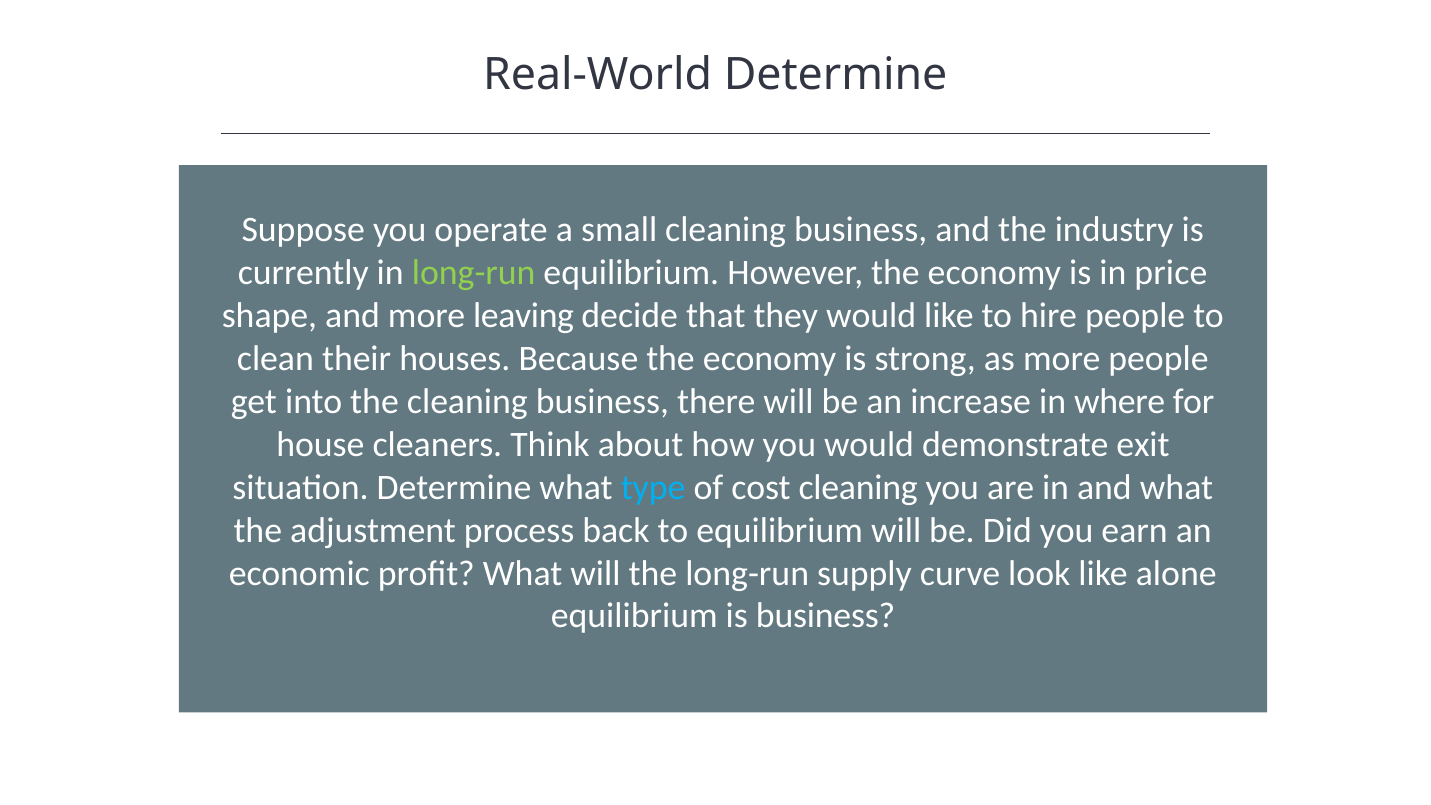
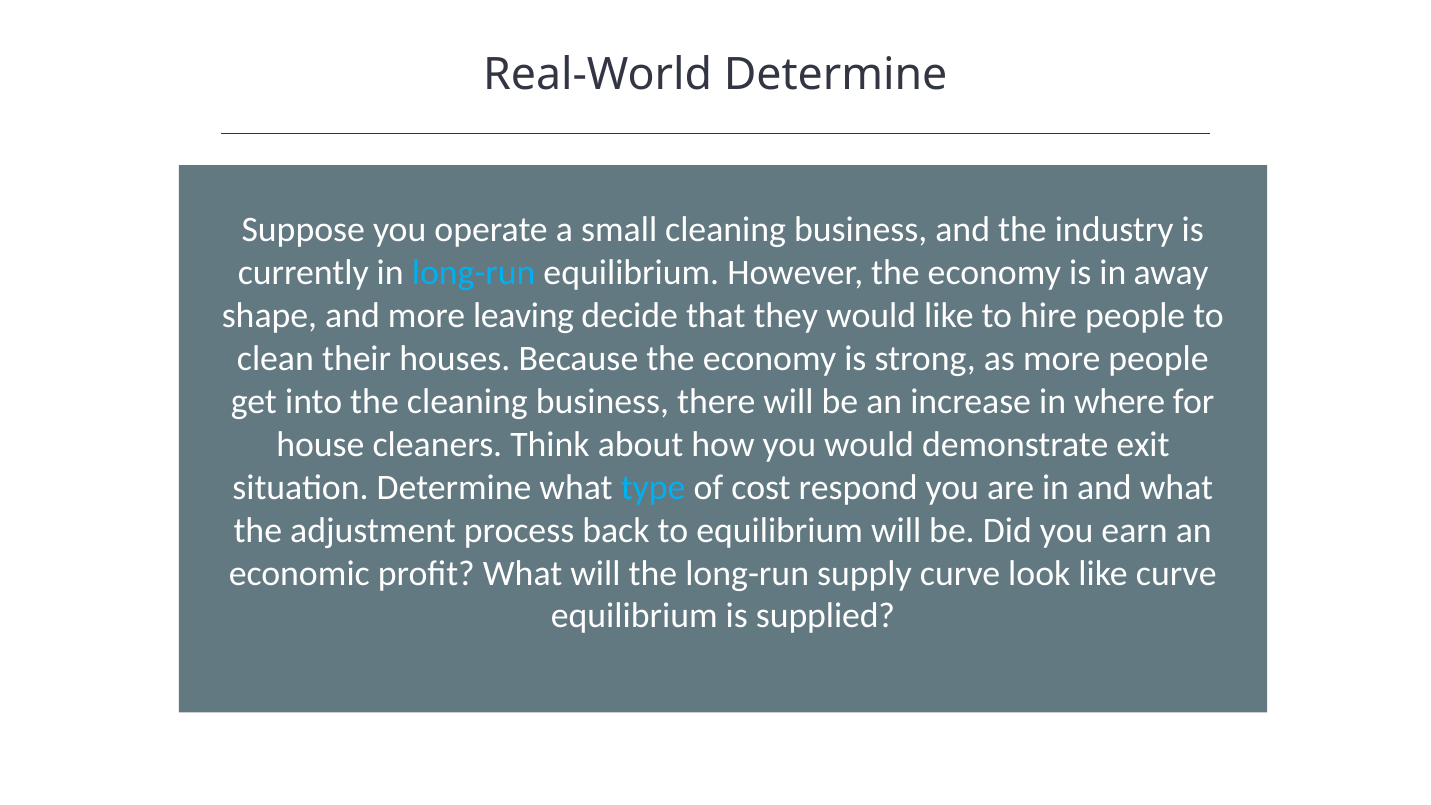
long-run colour: light green -> light blue (474, 273)
price: price -> away (1171, 273)
cost cleaning: cleaning -> respond (858, 487)
like alone: alone -> curve (1176, 573)
is business: business -> supplied (825, 616)
